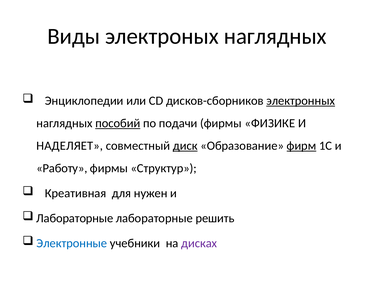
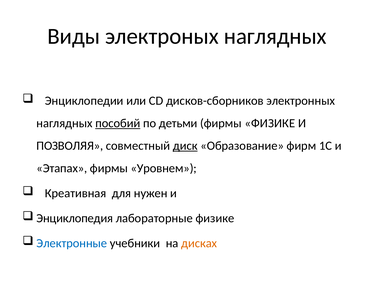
электронных underline: present -> none (301, 101)
подачи: подачи -> детьми (178, 123)
НАДЕЛЯЕТ: НАДЕЛЯЕТ -> ПОЗВОЛЯЯ (70, 145)
фирм underline: present -> none (301, 145)
Работу: Работу -> Этапах (62, 168)
Структур: Структур -> Уровнем (164, 168)
Лабораторные: Лабораторные -> Энциклопедия (75, 218)
лабораторные решить: решить -> физике (215, 218)
дисках colour: purple -> orange (199, 243)
